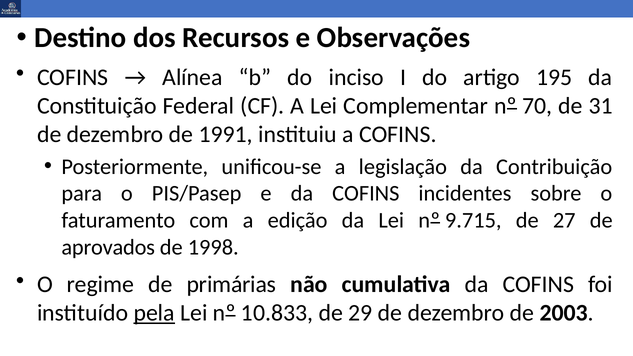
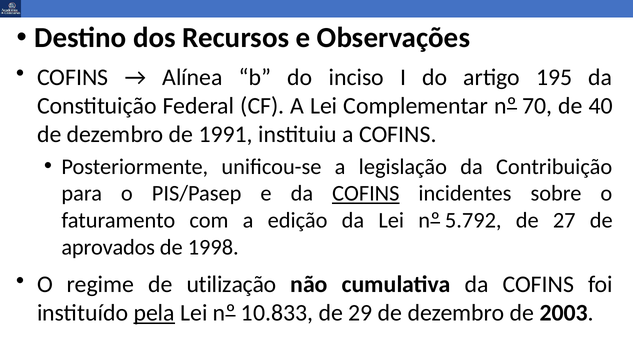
31: 31 -> 40 (601, 106)
COFINS underline: none -> present (366, 194)
9.715: 9.715 -> 5.792 (473, 221)
primárias: primárias -> utilização (231, 285)
